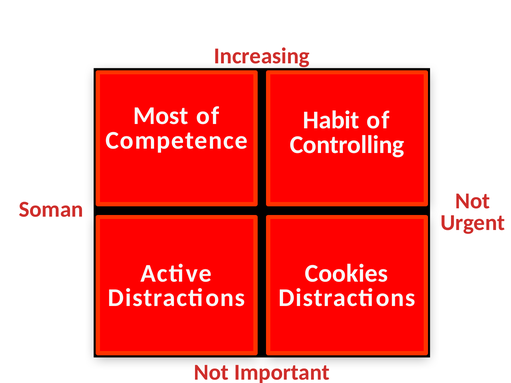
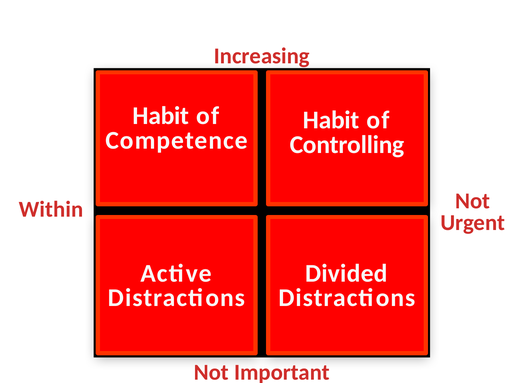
Most: Most -> Habit (161, 116)
Soman: Soman -> Within (51, 209)
Cookies: Cookies -> Divided (346, 273)
